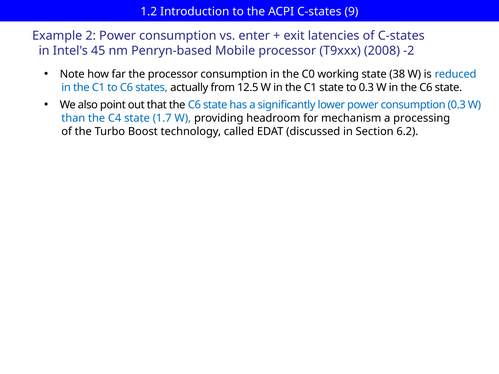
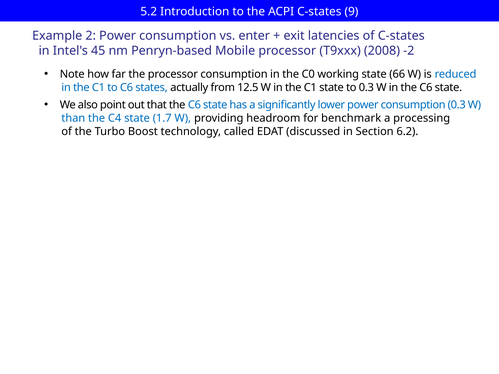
1.2: 1.2 -> 5.2 (149, 12)
38: 38 -> 66 (397, 74)
mechanism: mechanism -> benchmark (351, 118)
